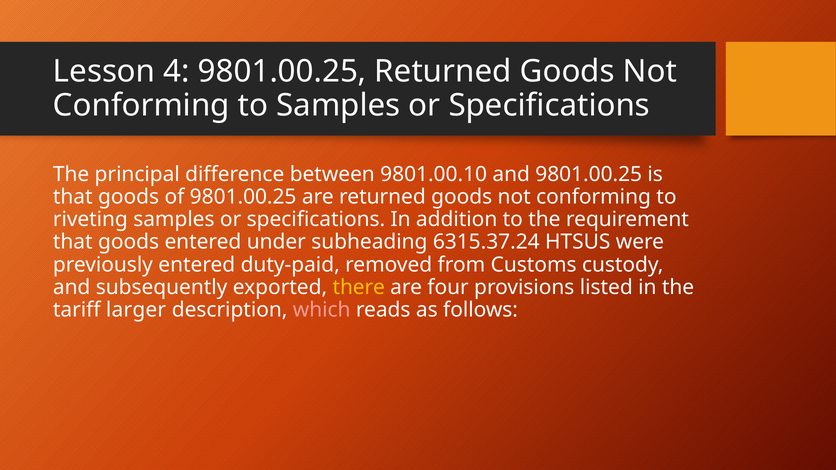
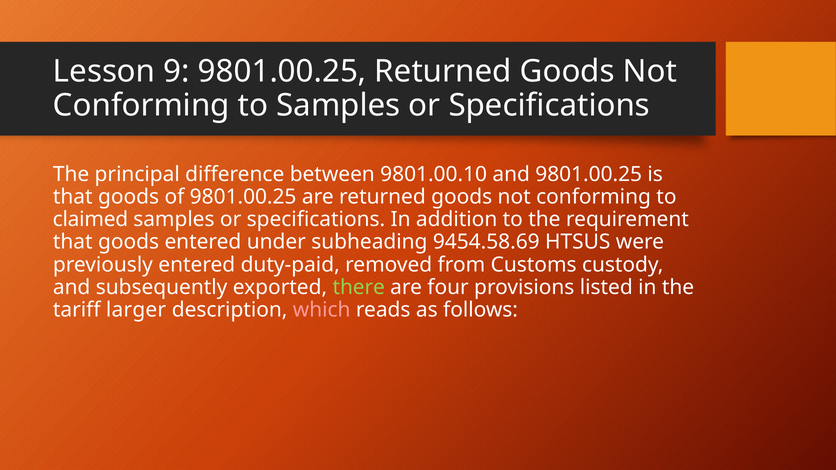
4: 4 -> 9 (177, 72)
riveting: riveting -> claimed (90, 220)
6315.37.24: 6315.37.24 -> 9454.58.69 (486, 242)
there colour: yellow -> light green (359, 287)
